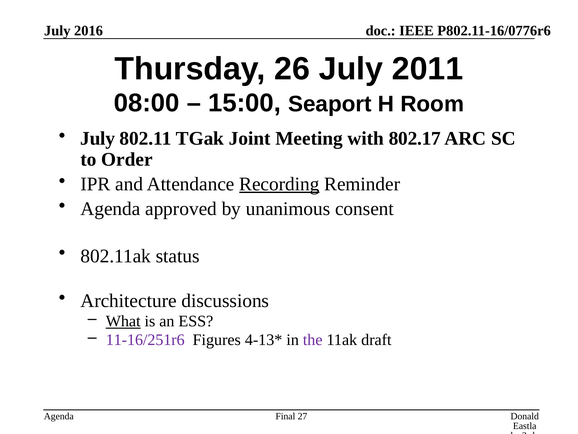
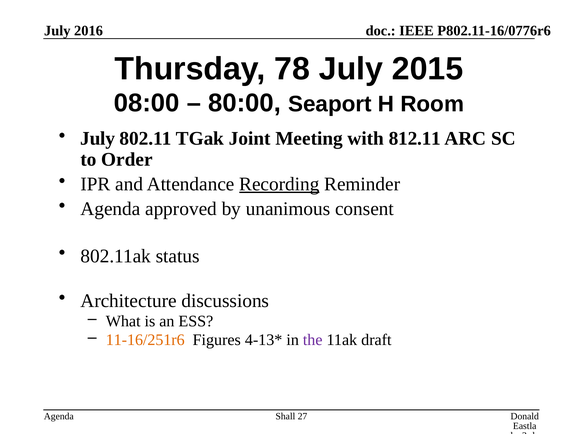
26: 26 -> 78 (292, 69)
2011: 2011 -> 2015 (428, 69)
15:00: 15:00 -> 80:00 (245, 103)
802.17: 802.17 -> 812.11 (415, 138)
What underline: present -> none (123, 321)
11-16/251r6 colour: purple -> orange (145, 340)
Final: Final -> Shall (285, 416)
